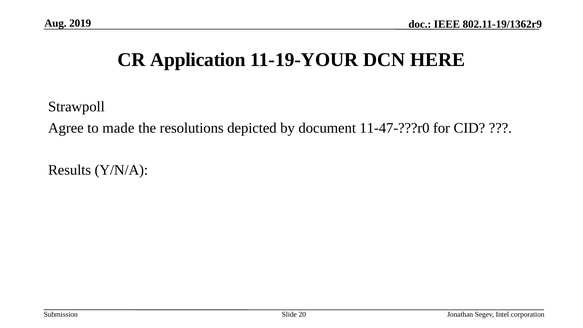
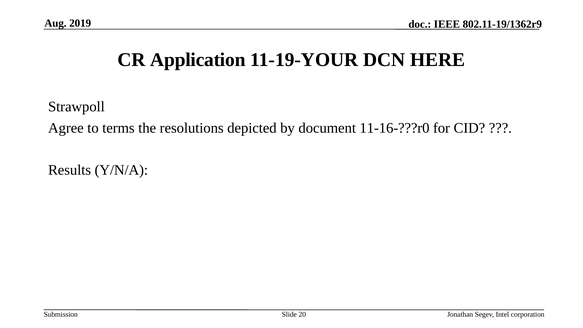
made: made -> terms (118, 128)
11-47-???r0: 11-47-???r0 -> 11-16-???r0 (395, 128)
